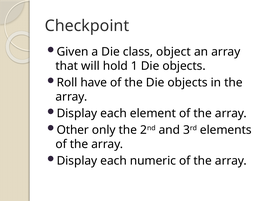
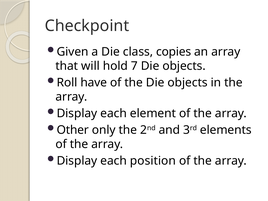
object: object -> copies (174, 52)
1: 1 -> 7 (134, 66)
numeric: numeric -> position (153, 161)
